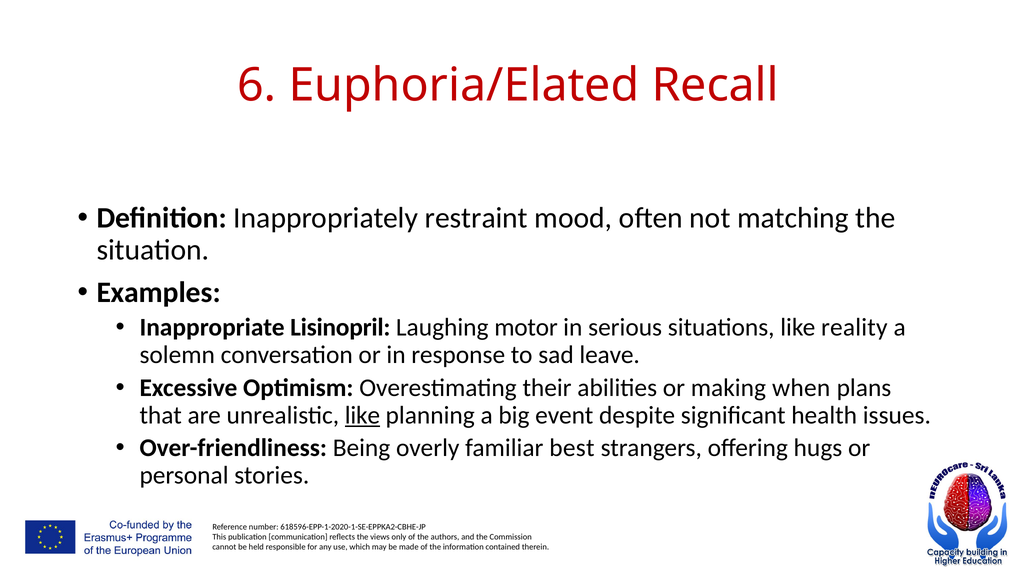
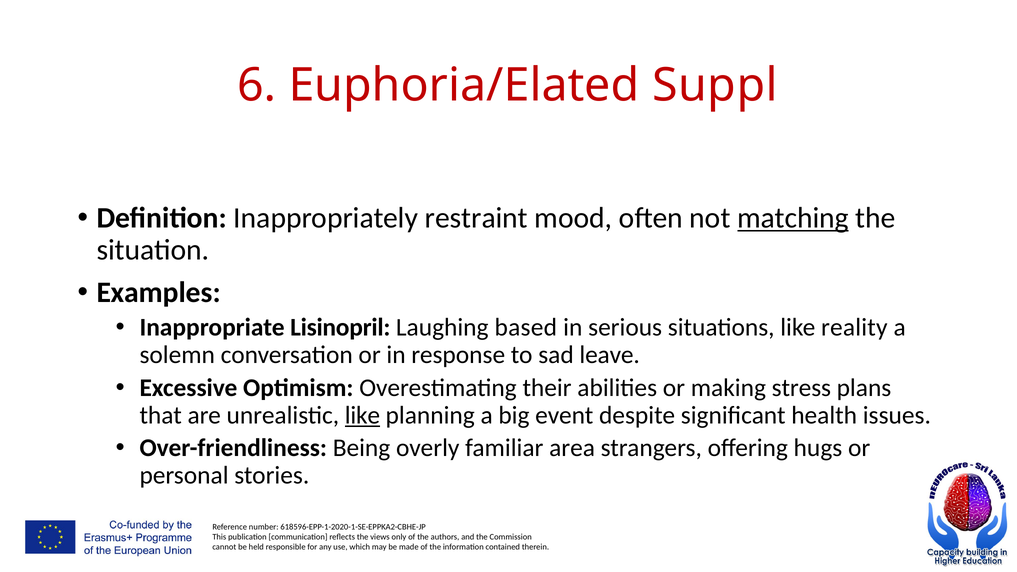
Recall: Recall -> Suppl (715, 85)
matching underline: none -> present (793, 218)
motor: motor -> based (526, 328)
when: when -> stress (801, 388)
best: best -> area (572, 448)
